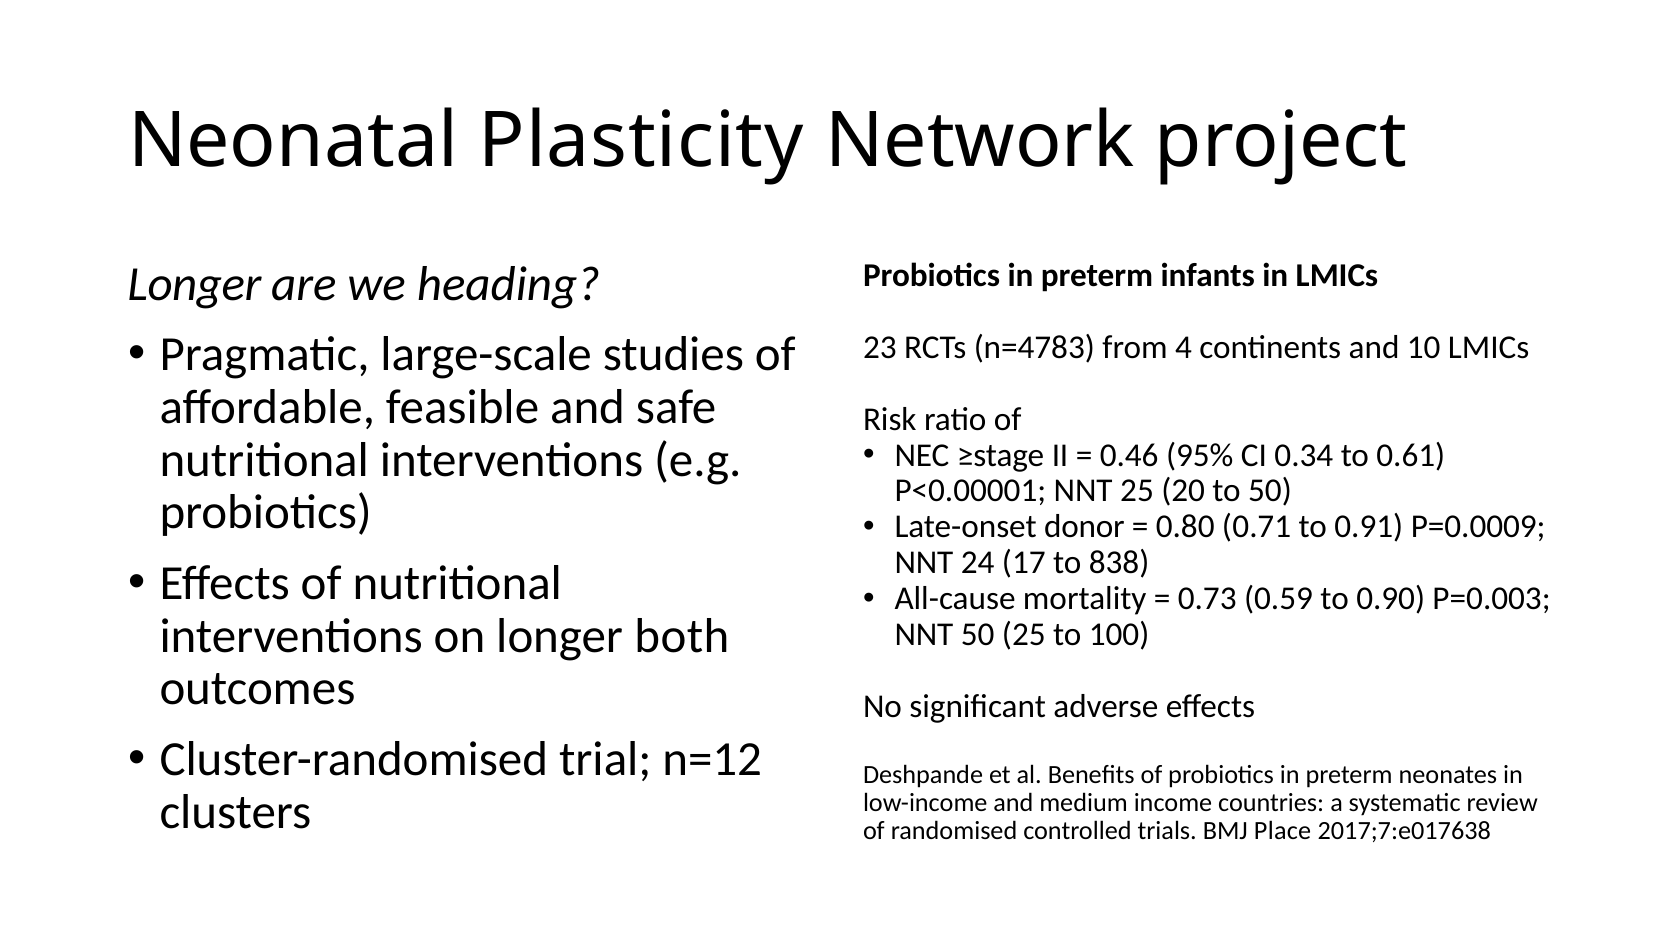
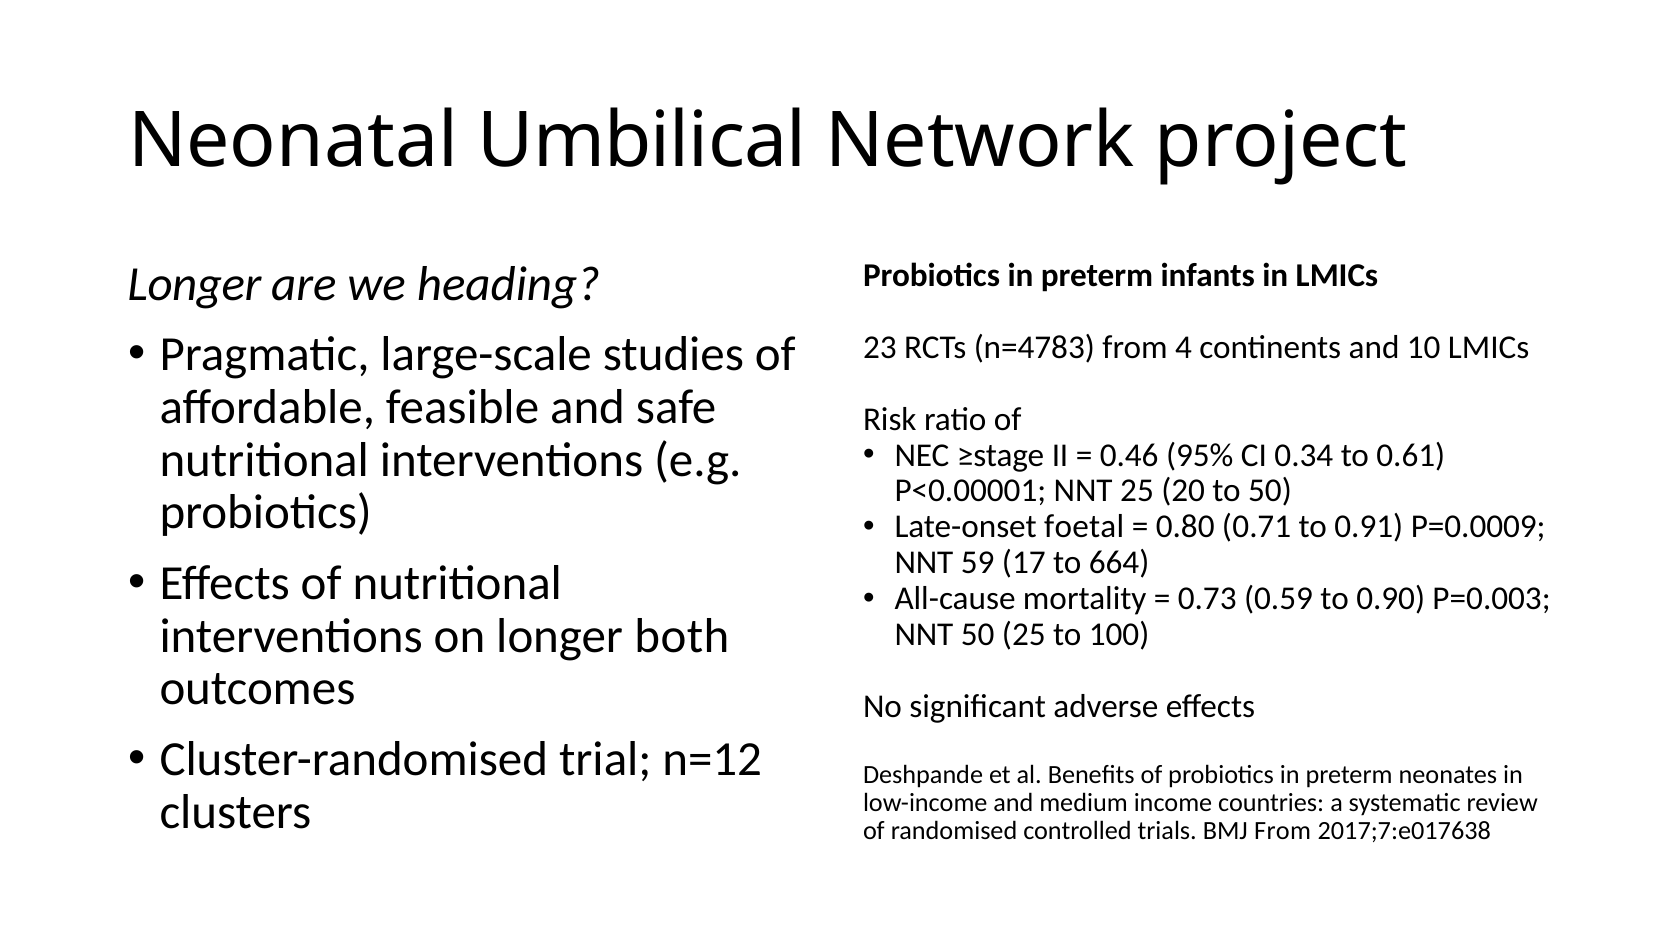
Plasticity: Plasticity -> Umbilical (642, 141)
donor: donor -> foetal (1084, 527)
24: 24 -> 59 (978, 563)
838: 838 -> 664 (1119, 563)
BMJ Place: Place -> From (1283, 831)
